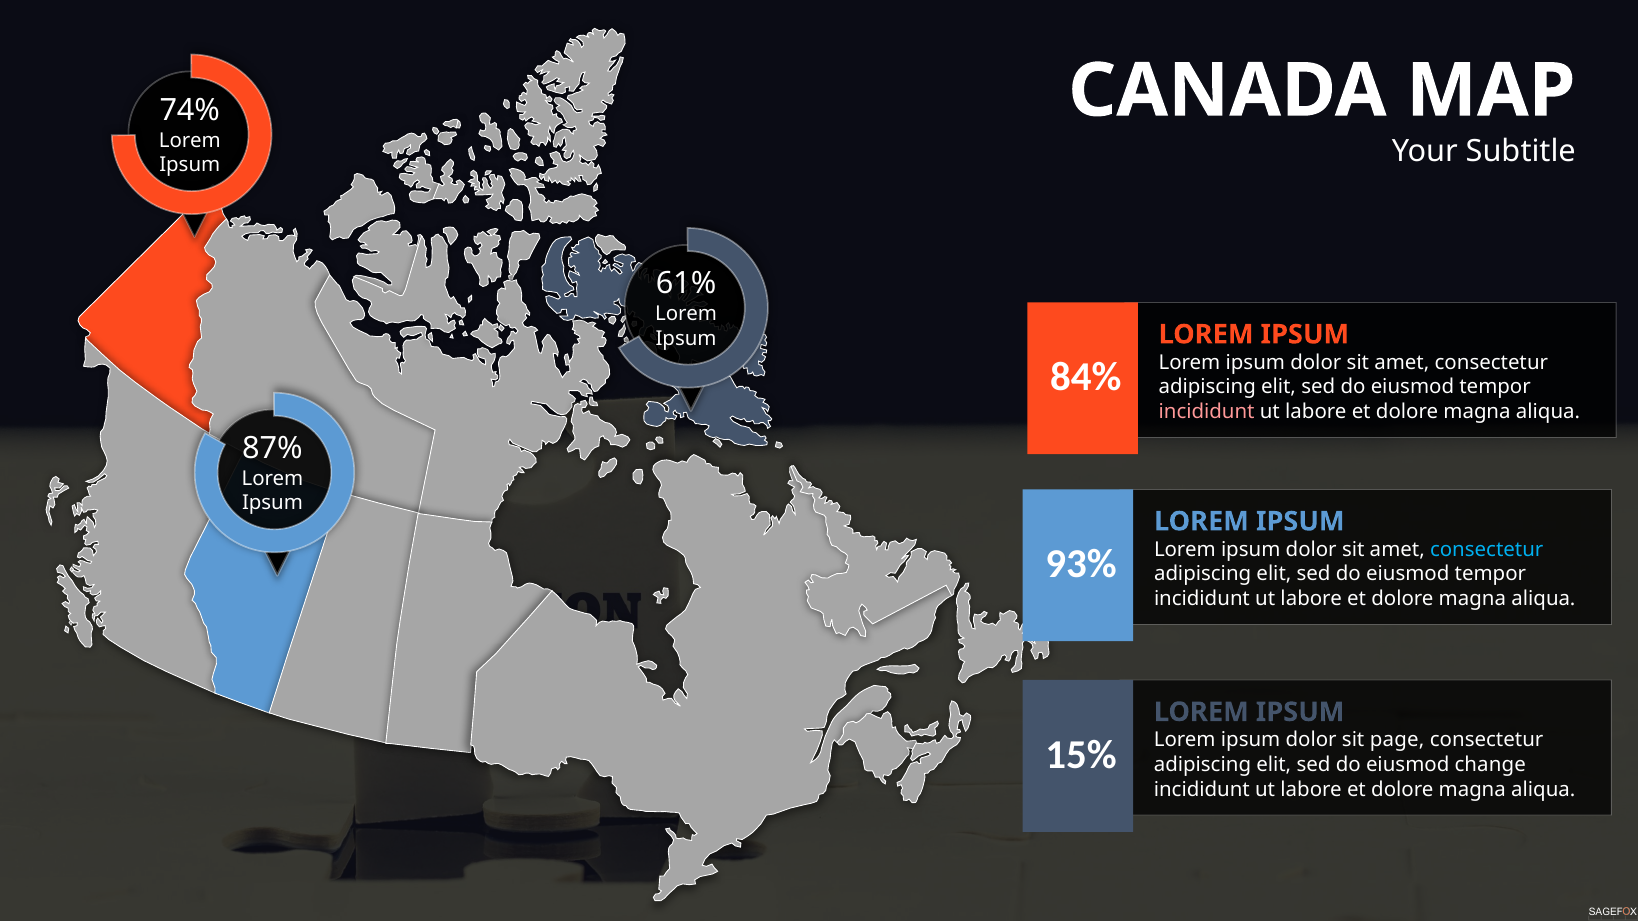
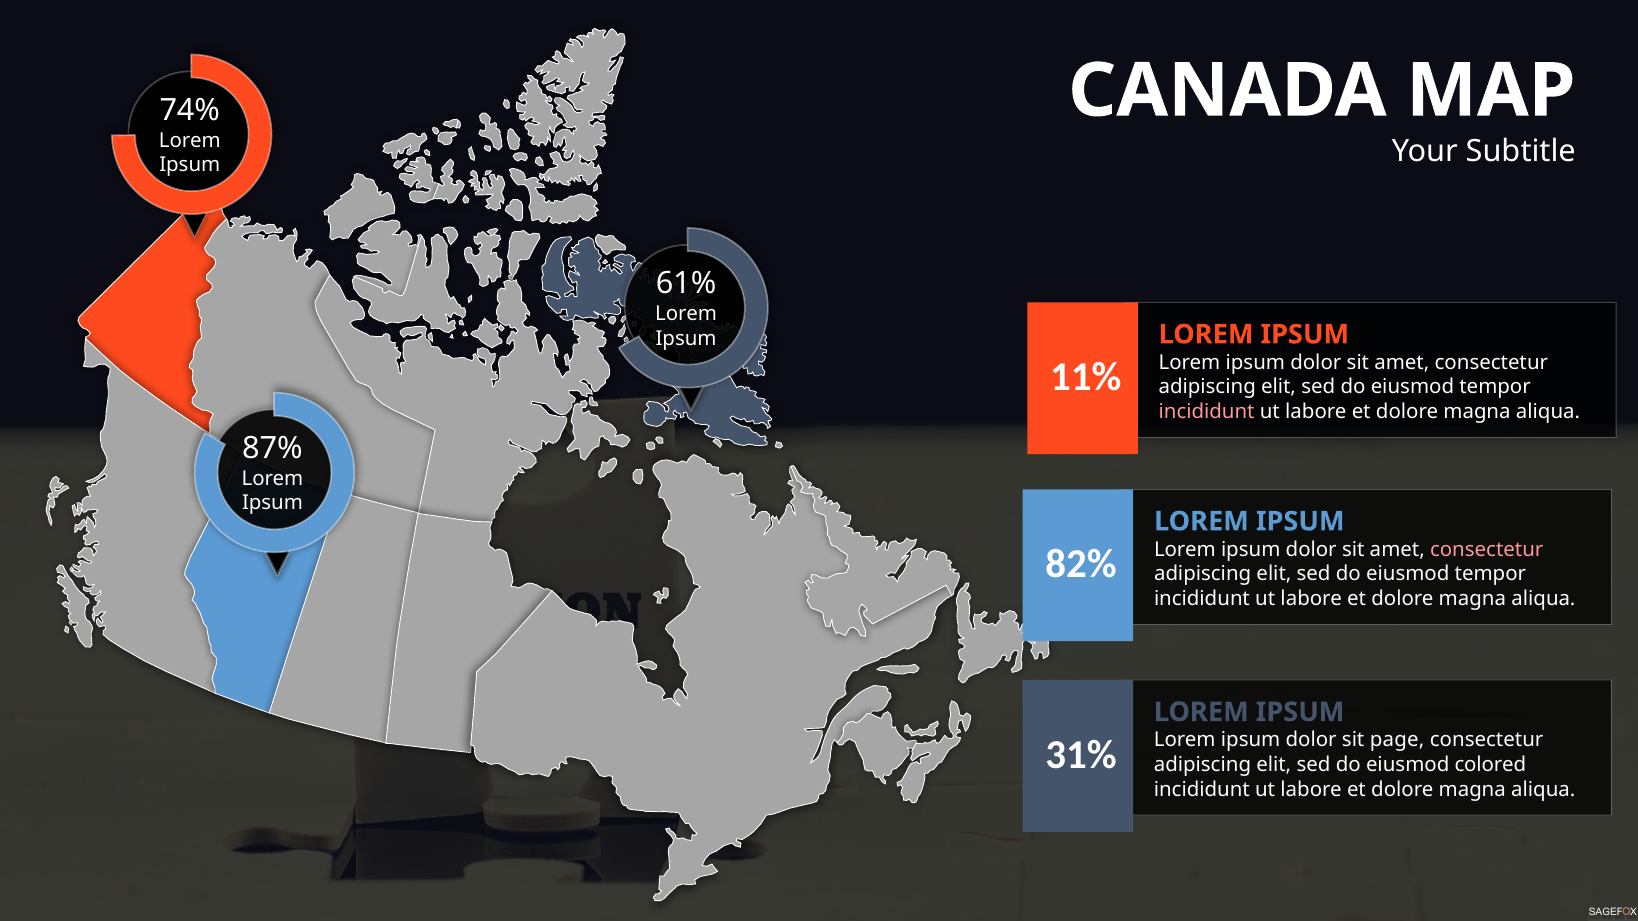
84%: 84% -> 11% (1086, 377)
consectetur colour: light blue -> pink (1487, 550)
93%: 93% -> 82% (1081, 564)
15%: 15% -> 31% (1081, 755)
change: change -> colored (1490, 765)
